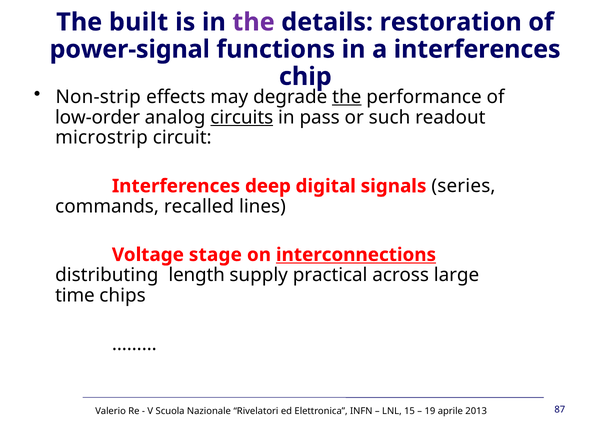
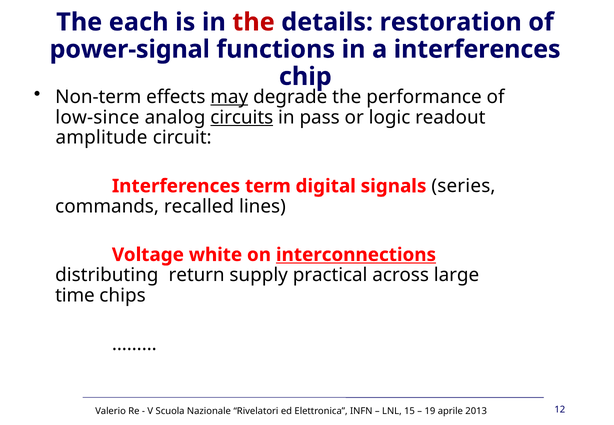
built: built -> each (139, 22)
the colour: purple -> red (254, 22)
Non-strip: Non-strip -> Non-term (98, 97)
may underline: none -> present (229, 97)
the underline: present -> none (347, 97)
low-order: low-order -> low-since (97, 117)
such: such -> logic (390, 117)
microstrip: microstrip -> amplitude (101, 138)
deep: deep -> term (268, 186)
stage: stage -> white (215, 255)
length: length -> return (197, 275)
87: 87 -> 12 (560, 410)
